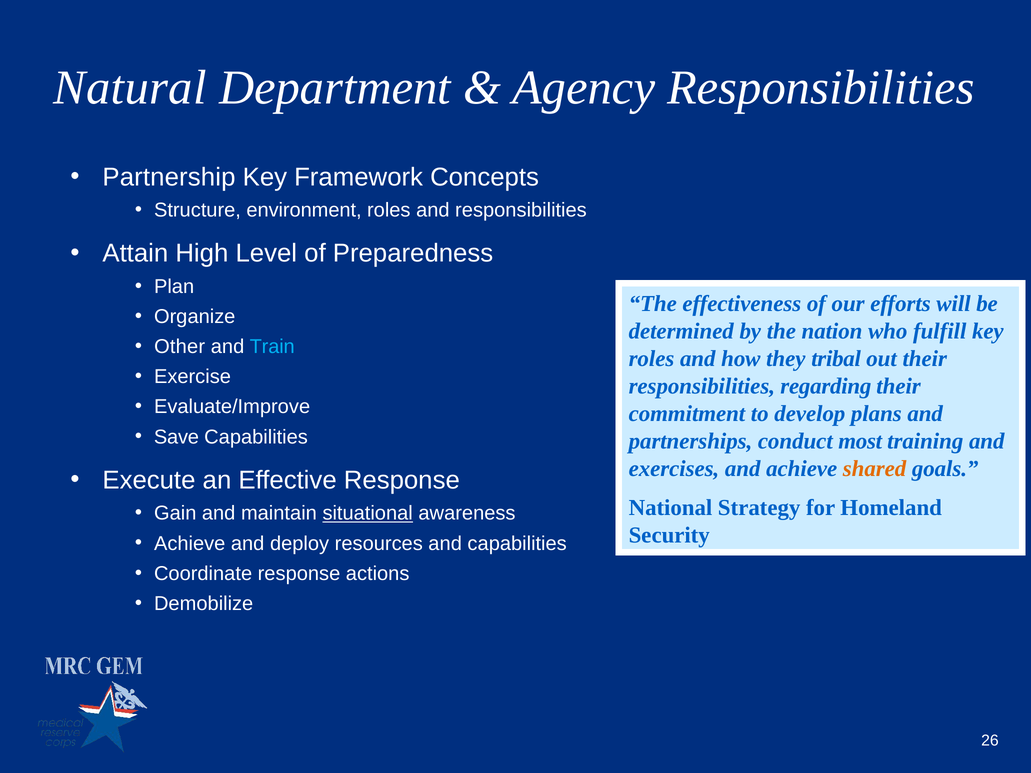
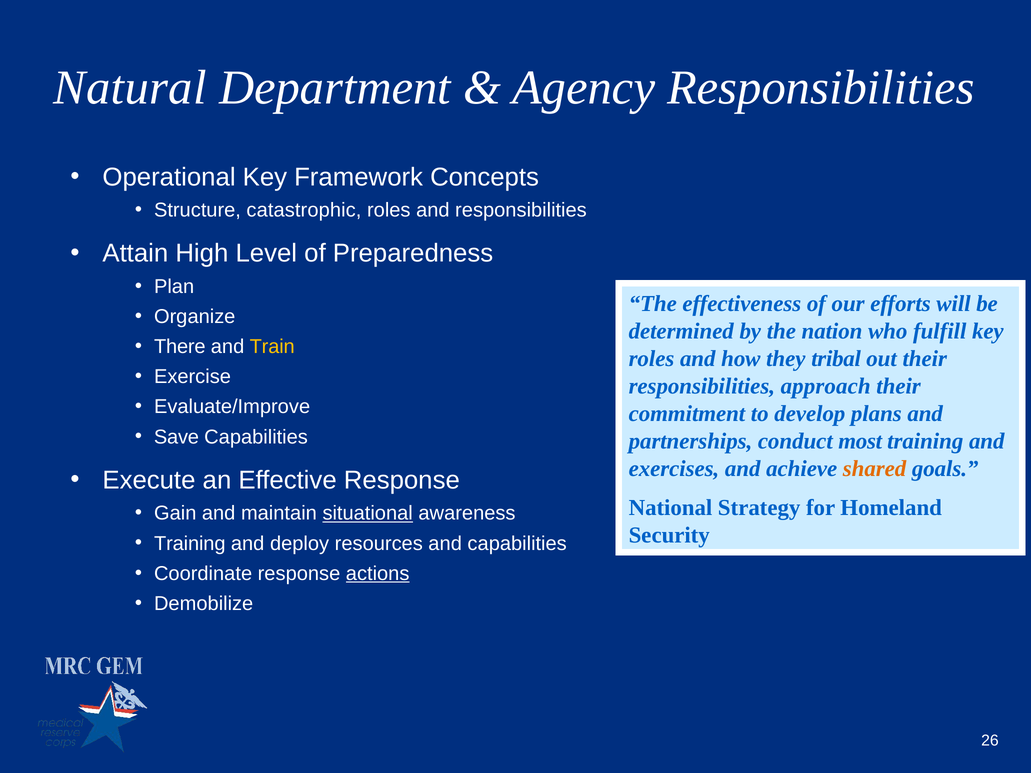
Partnership: Partnership -> Operational (169, 177)
environment: environment -> catastrophic (304, 210)
Other: Other -> There (180, 347)
Train colour: light blue -> yellow (272, 347)
regarding: regarding -> approach (826, 386)
Achieve: Achieve -> Training (190, 544)
actions underline: none -> present (378, 574)
